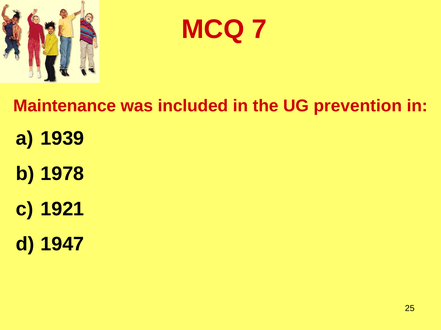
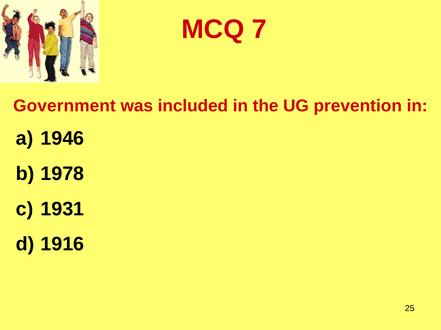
Maintenance: Maintenance -> Government (64, 106)
1939: 1939 -> 1946 (62, 139)
1921: 1921 -> 1931 (62, 209)
1947: 1947 -> 1916 (62, 245)
